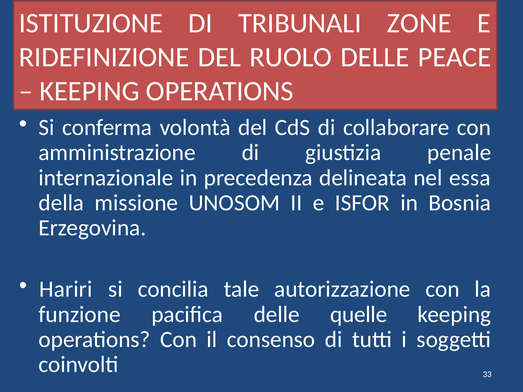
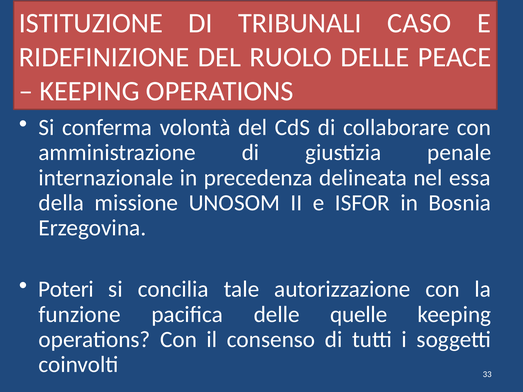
ZONE: ZONE -> CASO (419, 23)
Hariri: Hariri -> Poteri (66, 289)
